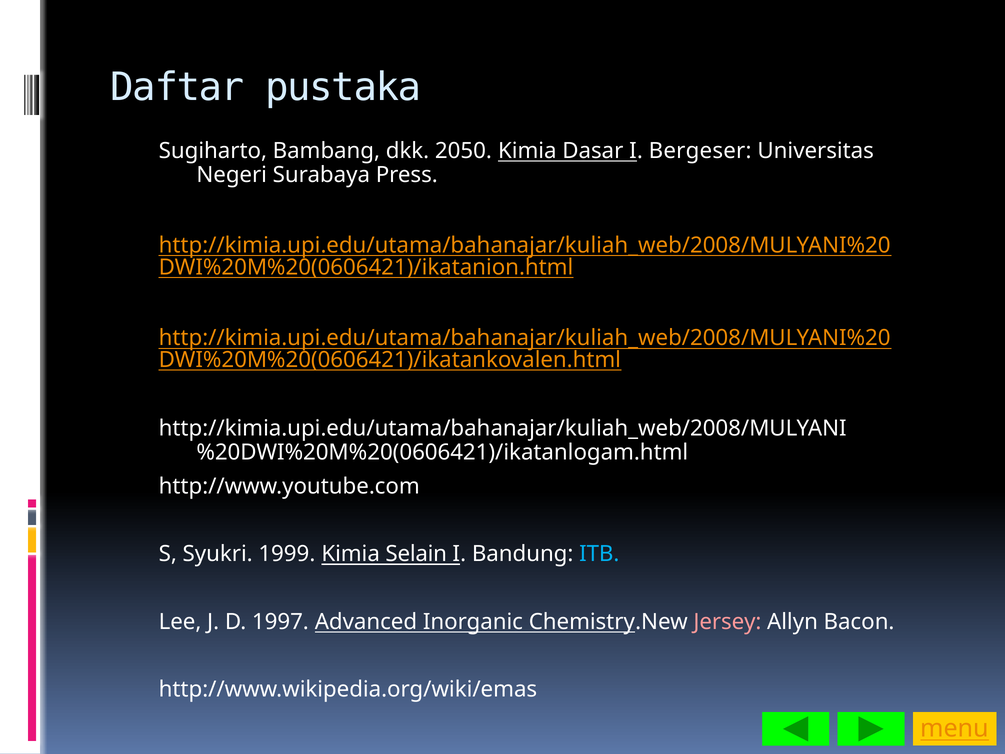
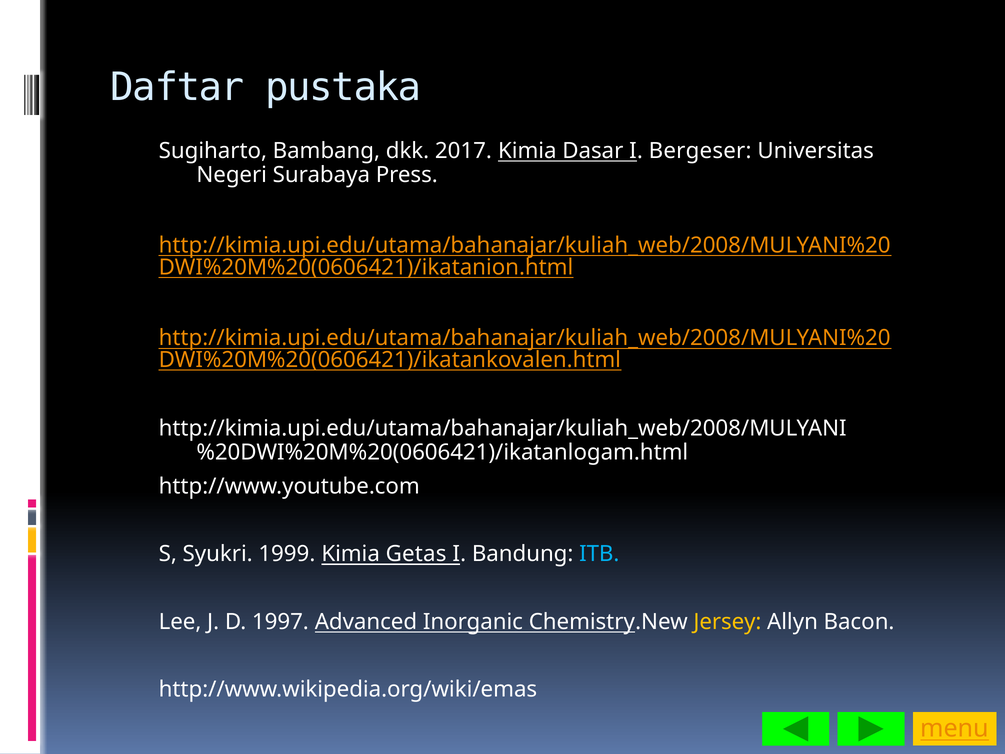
2050: 2050 -> 2017 (463, 151)
Selain: Selain -> Getas (416, 554)
Jersey colour: pink -> yellow (727, 622)
